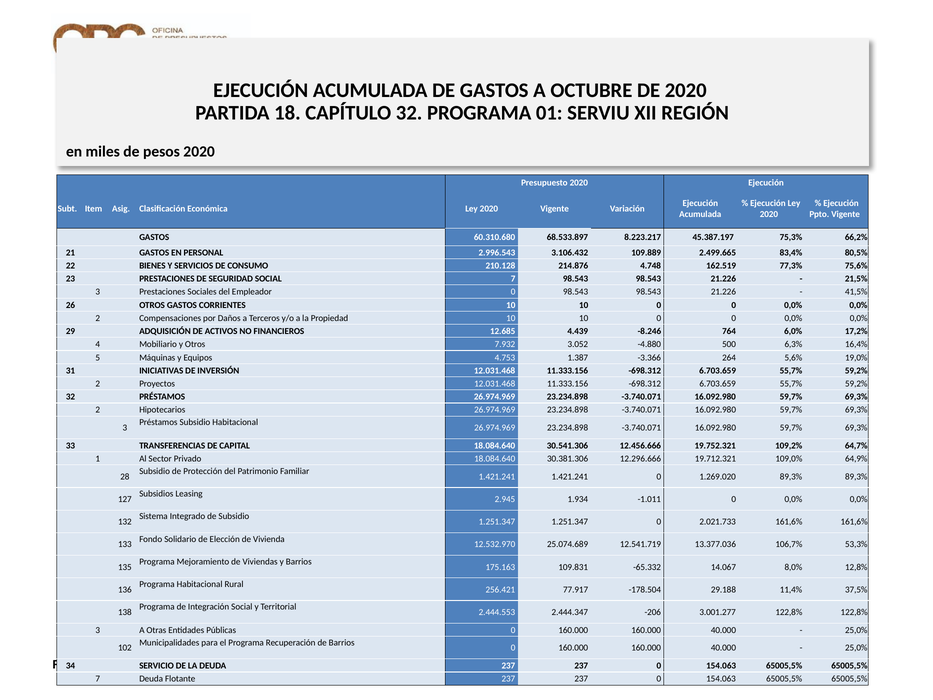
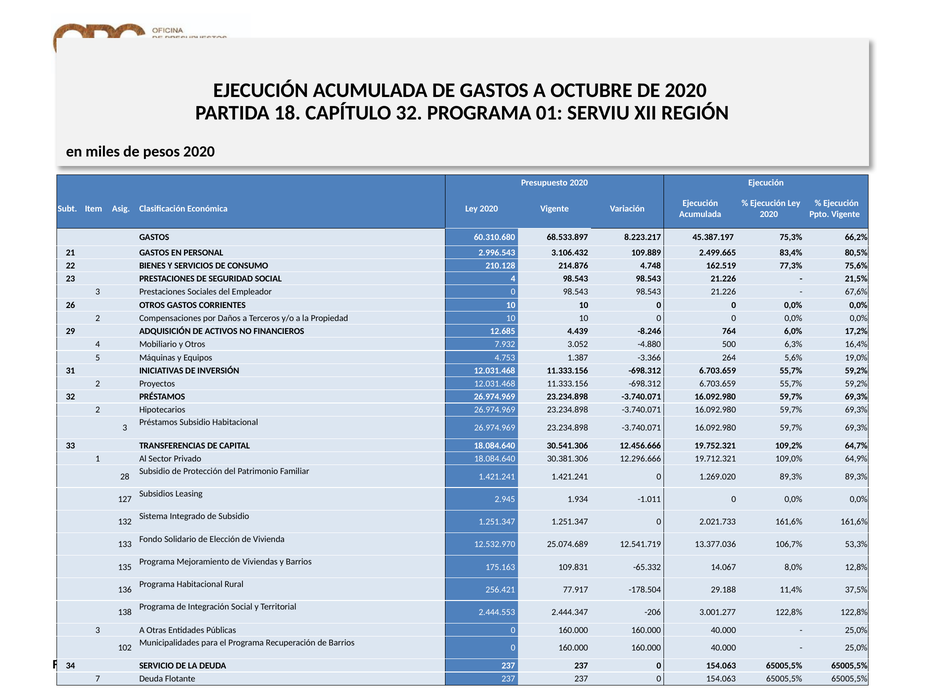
SOCIAL 7: 7 -> 4 (513, 279)
41,5%: 41,5% -> 67,6% (856, 292)
